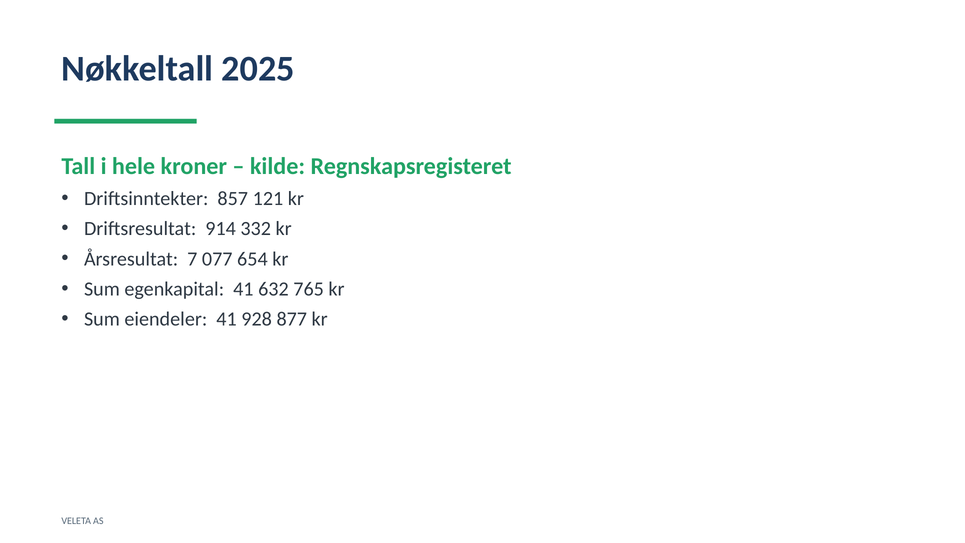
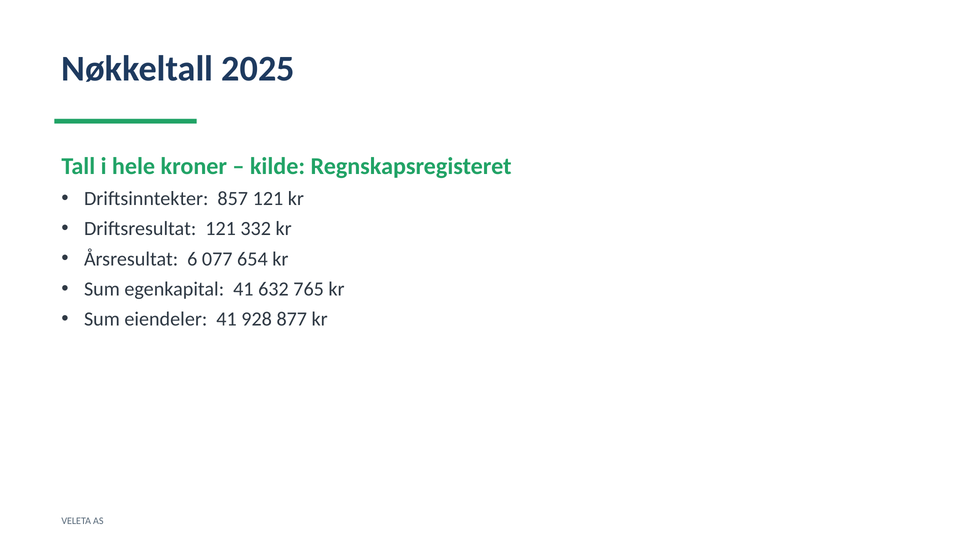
Driftsresultat 914: 914 -> 121 (221, 229)
7: 7 -> 6 (192, 259)
